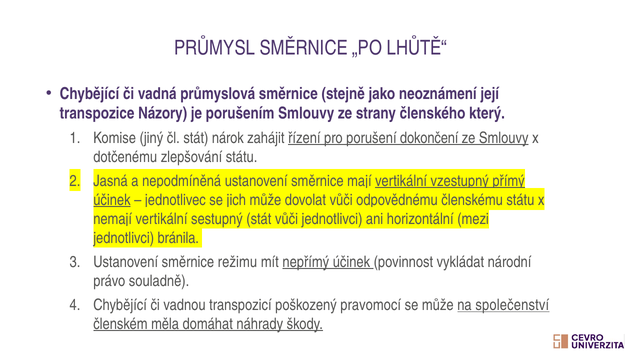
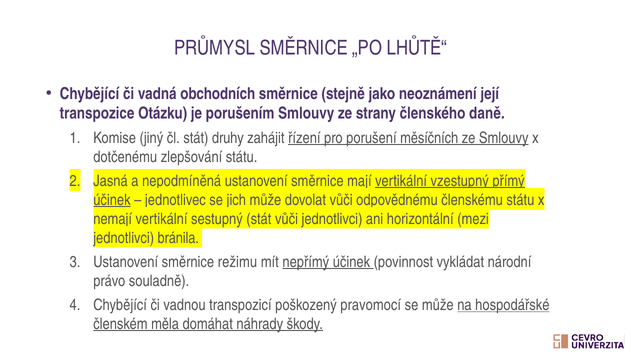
průmyslová: průmyslová -> obchodních (218, 94)
Názory: Názory -> Otázku (163, 114)
který: který -> daně (487, 114)
nárok: nárok -> druhy (228, 138)
dokončení: dokončení -> měsíčních (429, 138)
společenství: společenství -> hospodářské (512, 305)
